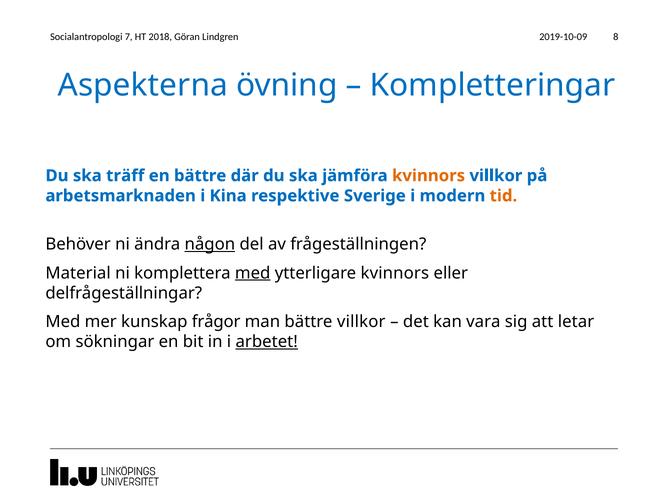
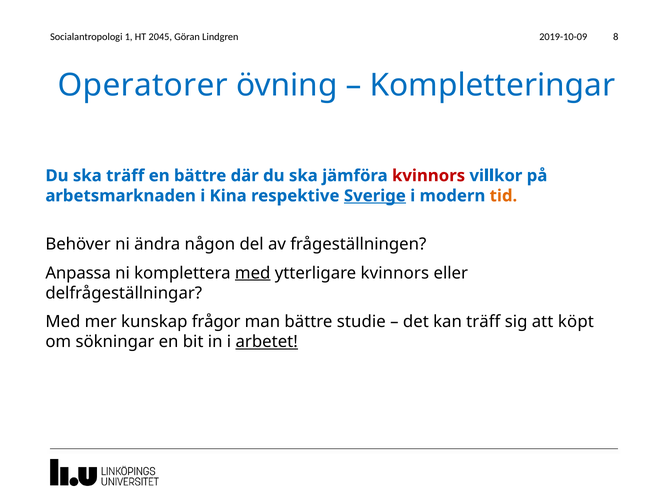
7: 7 -> 1 (129, 37)
2018: 2018 -> 2045 (160, 37)
Aspekterna: Aspekterna -> Operatorer (143, 85)
kvinnors colour: orange -> red (429, 176)
Sverige underline: none -> present (375, 196)
någon underline: present -> none (210, 245)
Material: Material -> Anpassa (78, 273)
bättre villkor: villkor -> studie (361, 322)
kan vara: vara -> träff (483, 322)
letar: letar -> köpt (576, 322)
